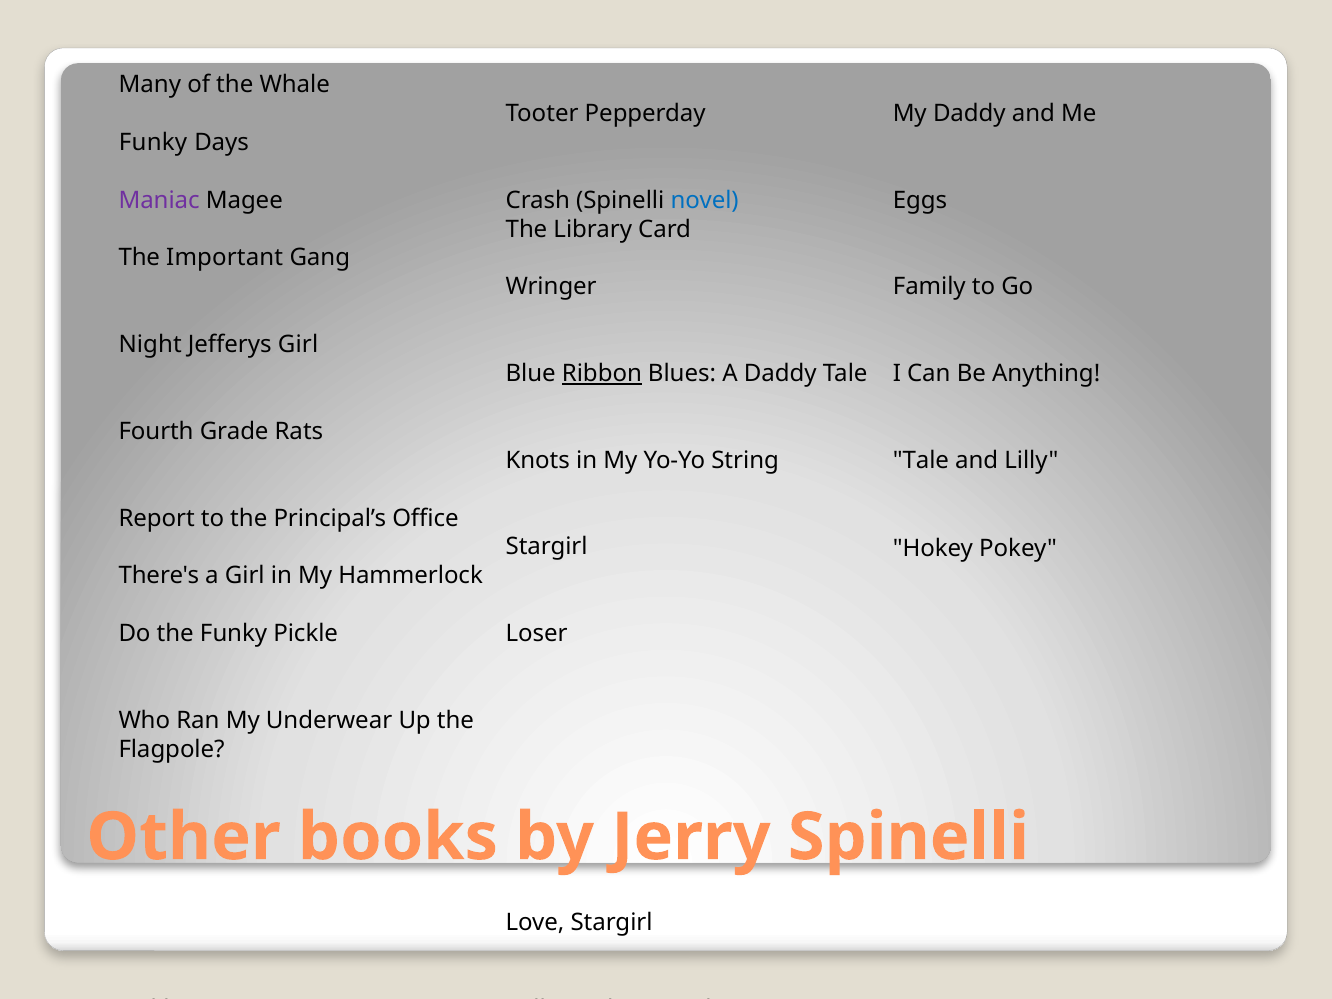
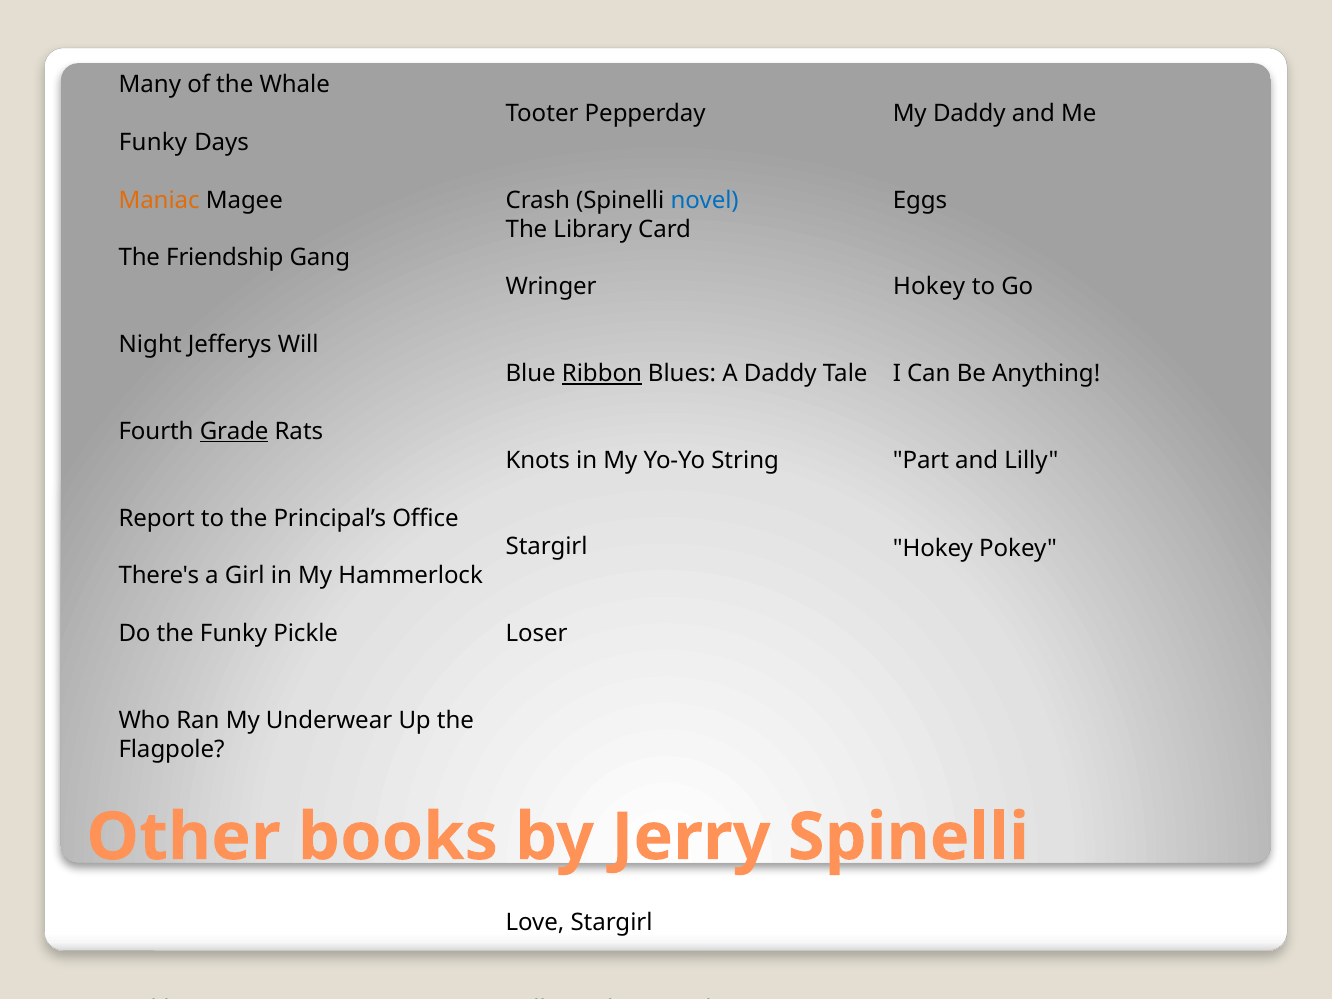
Maniac colour: purple -> orange (159, 200)
Important: Important -> Friendship (225, 258)
Family: Family -> Hokey (929, 287)
Jefferys Girl: Girl -> Will (298, 345)
Grade underline: none -> present (234, 431)
Tale: Tale -> Part (921, 460)
